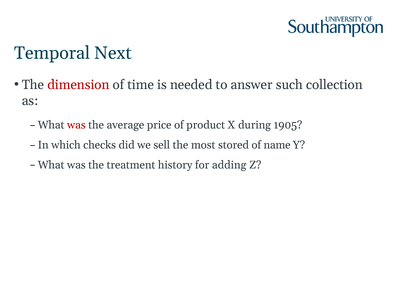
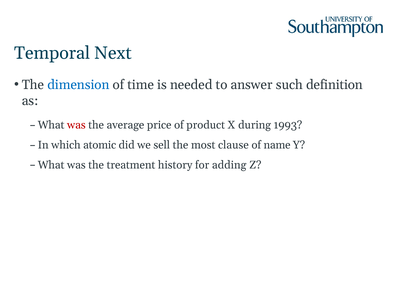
dimension colour: red -> blue (78, 85)
collection: collection -> definition (334, 85)
1905: 1905 -> 1993 (288, 125)
checks: checks -> atomic (100, 145)
stored: stored -> clause (233, 145)
